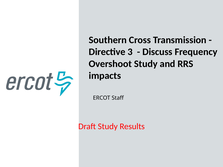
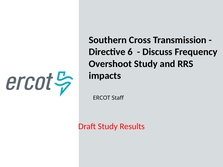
3: 3 -> 6 (130, 52)
